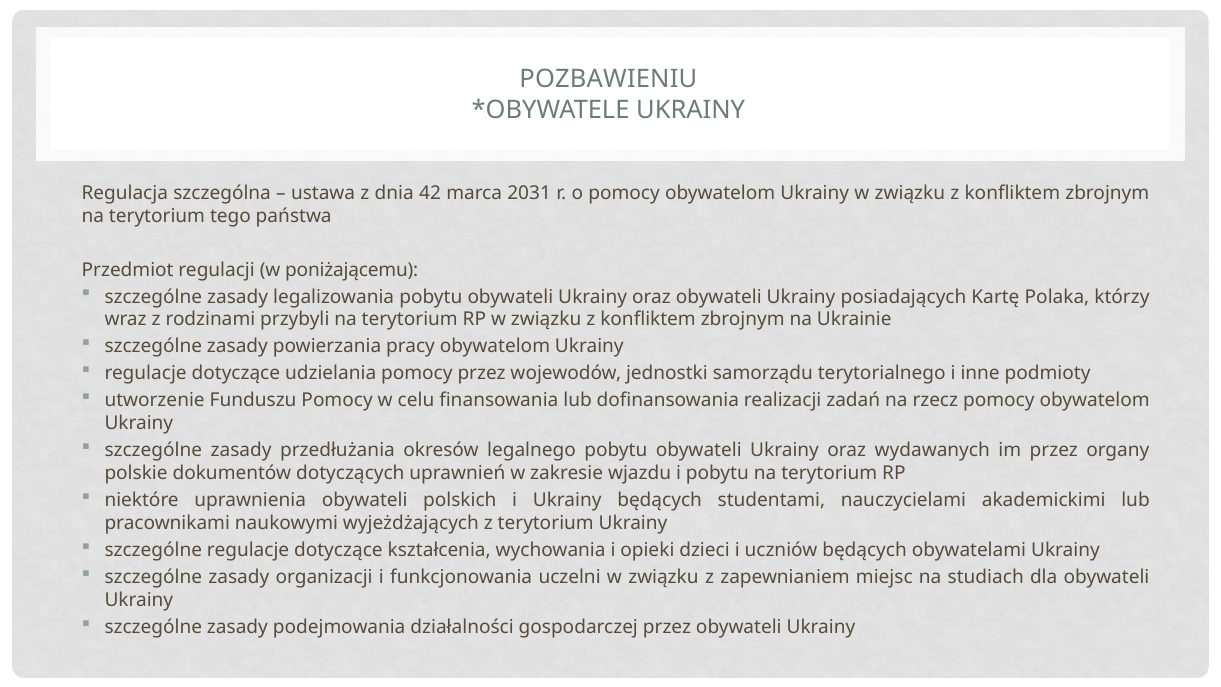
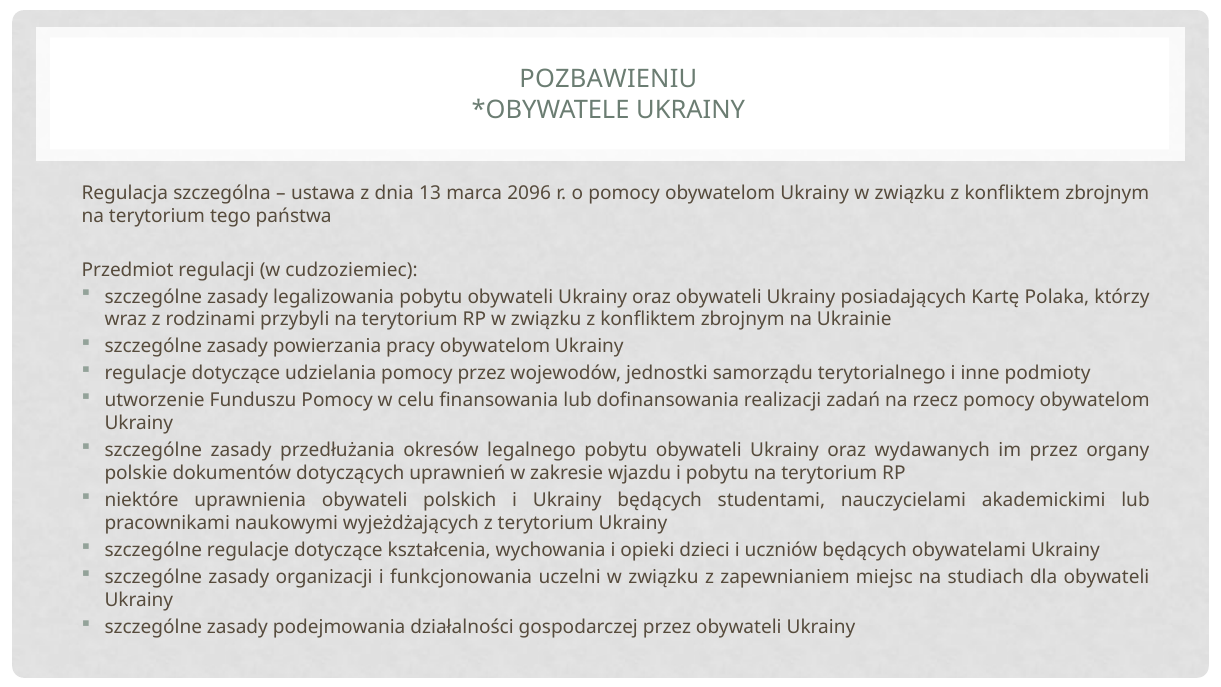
42: 42 -> 13 (430, 193)
2031: 2031 -> 2096 (529, 193)
poniżającemu: poniżającemu -> cudzoziemiec (352, 270)
